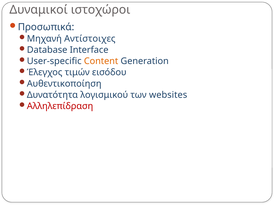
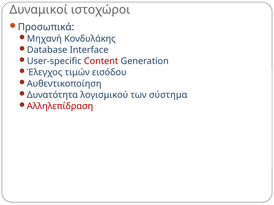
Αντίστοιχες: Αντίστοιχες -> Κονδυλάκης (90, 39)
Content colour: orange -> red (101, 61)
websites: websites -> σύστημα (168, 95)
